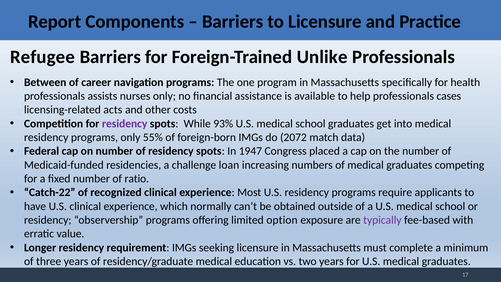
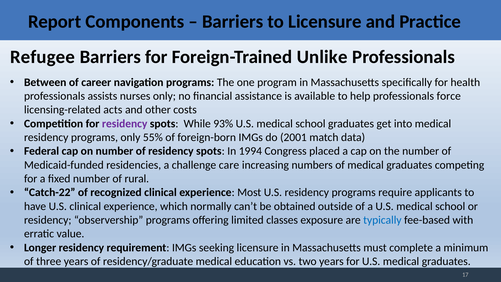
cases: cases -> force (449, 96)
2072: 2072 -> 2001 (293, 137)
1947: 1947 -> 1994 (250, 151)
loan: loan -> care (229, 165)
ratio: ratio -> rural (137, 179)
option: option -> classes (282, 220)
typically colour: purple -> blue (382, 220)
